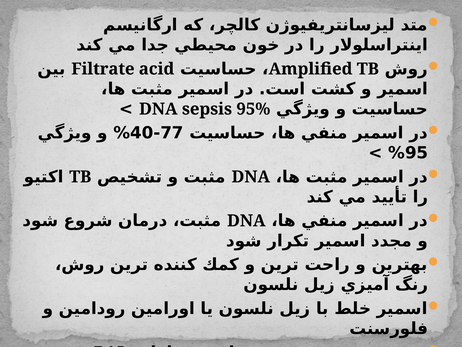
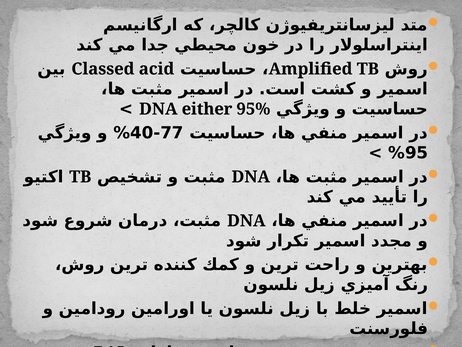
Filtrate: Filtrate -> Classed (103, 69)
sepsis: sepsis -> either (207, 109)
